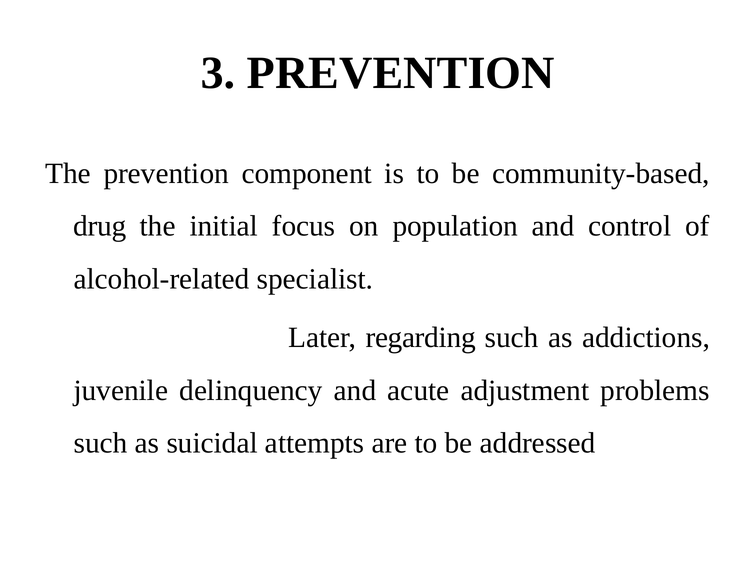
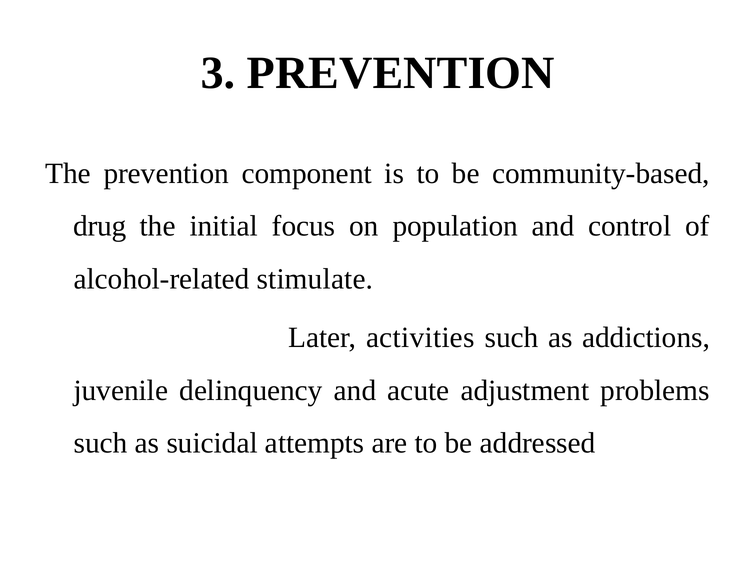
specialist: specialist -> stimulate (315, 279)
regarding: regarding -> activities (420, 338)
